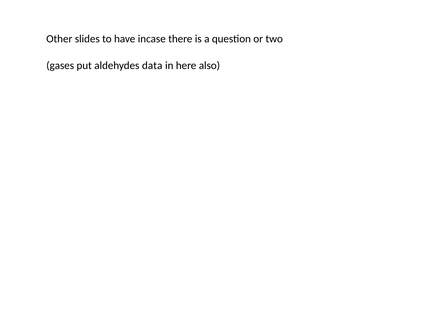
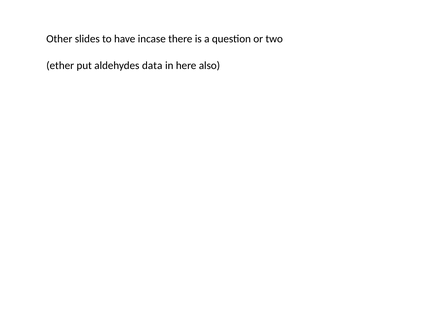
gases: gases -> ether (60, 65)
